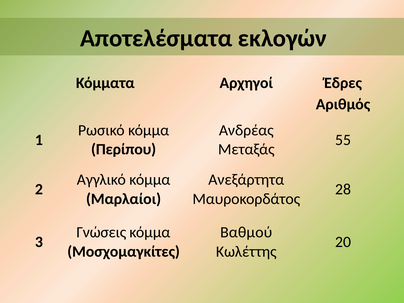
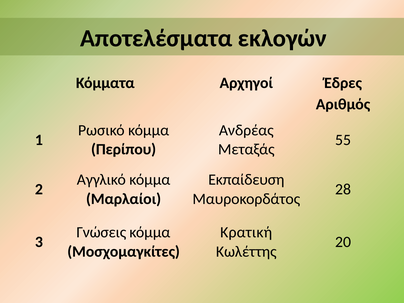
Ανεξάρτητα: Ανεξάρτητα -> Εκπαίδευση (246, 180)
Βαθμού: Βαθμού -> Κρατική (246, 232)
